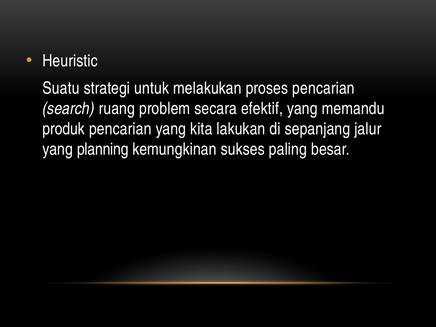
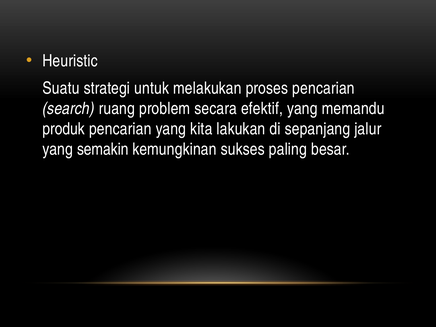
planning: planning -> semakin (103, 149)
